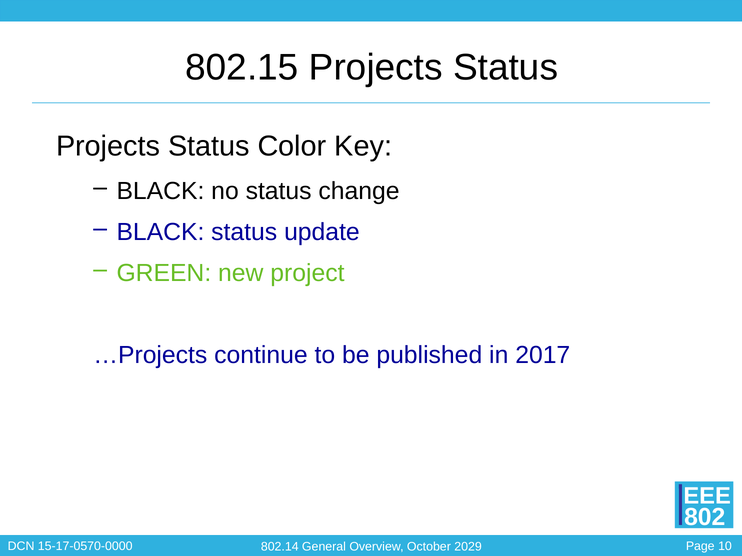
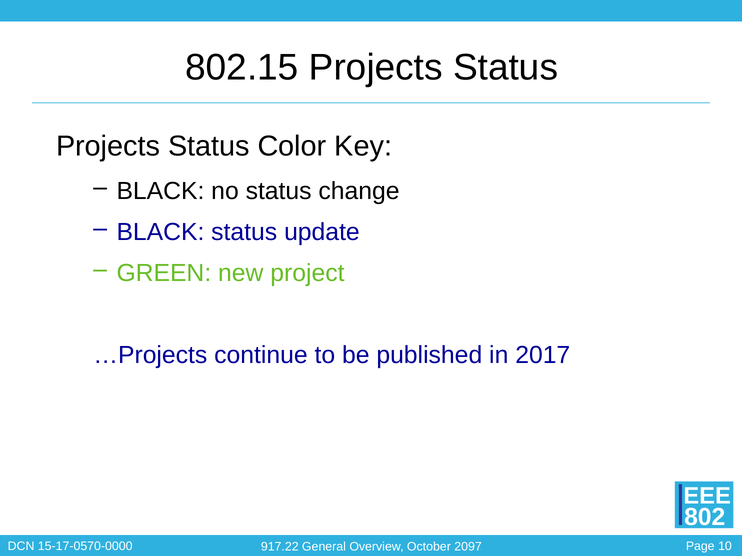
802.14: 802.14 -> 917.22 (280, 547)
2029: 2029 -> 2097 (468, 547)
